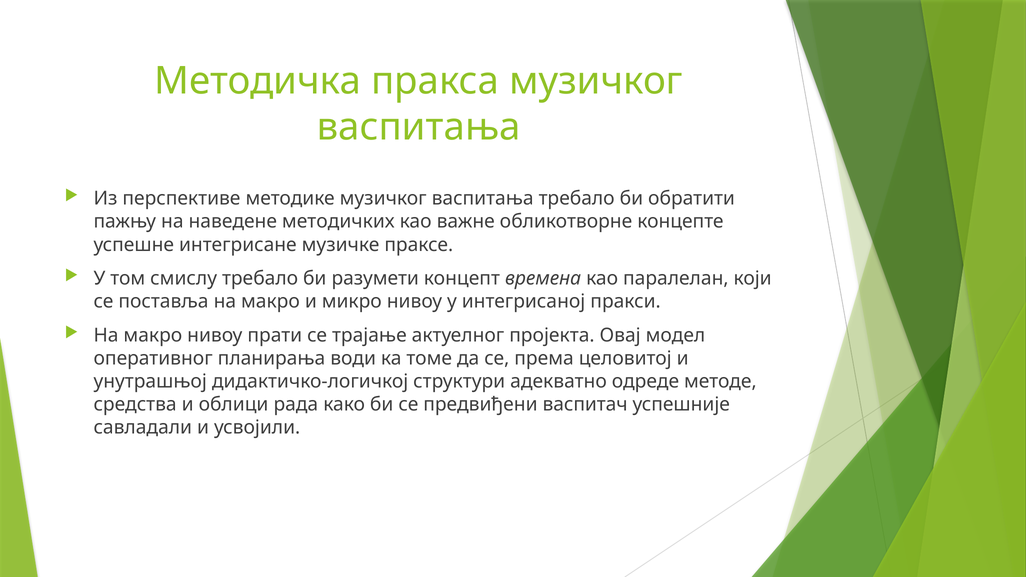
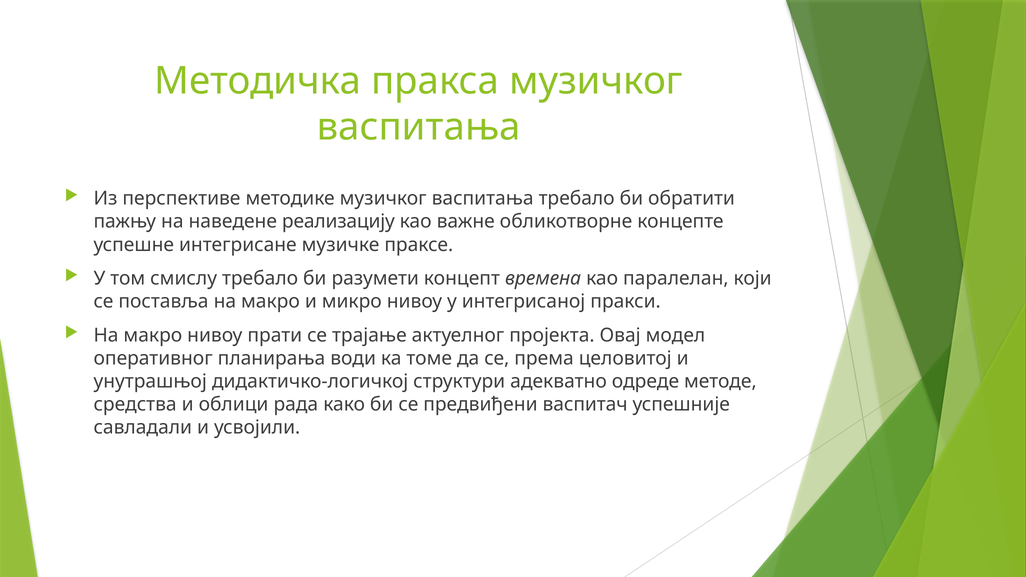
методичких: методичких -> реализацију (338, 222)
